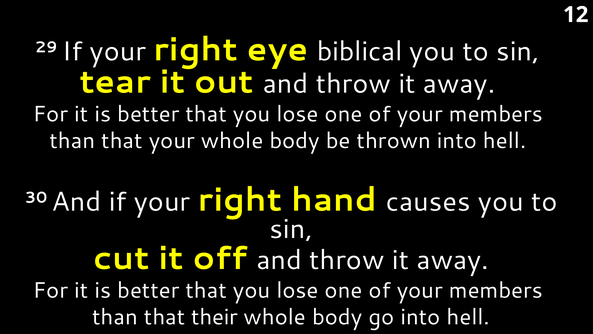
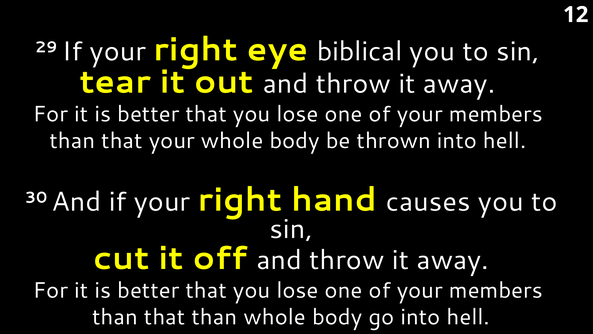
that their: their -> than (214, 317)
